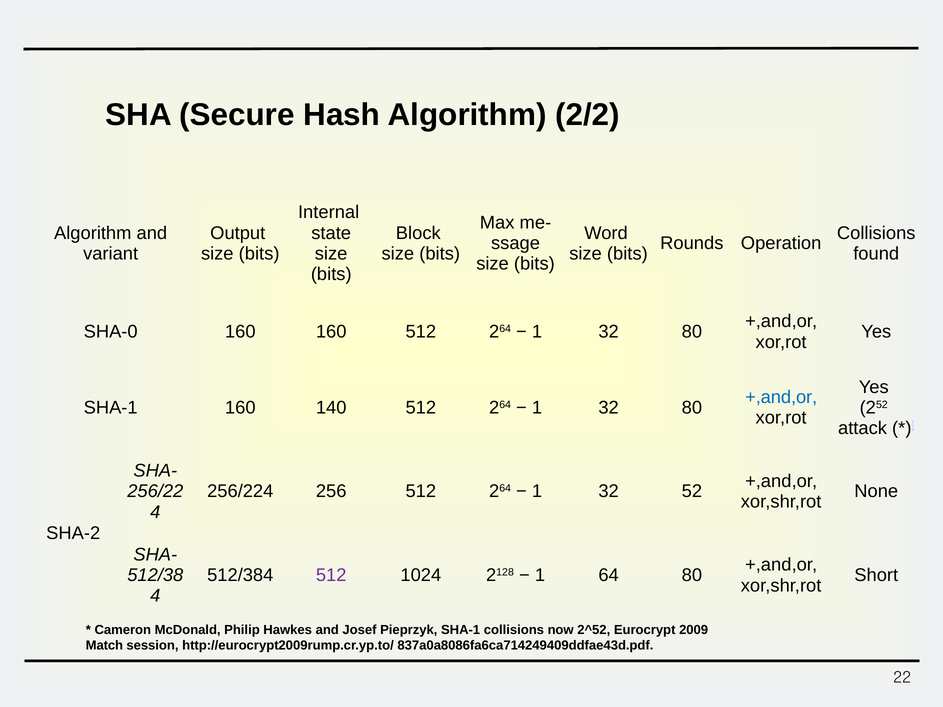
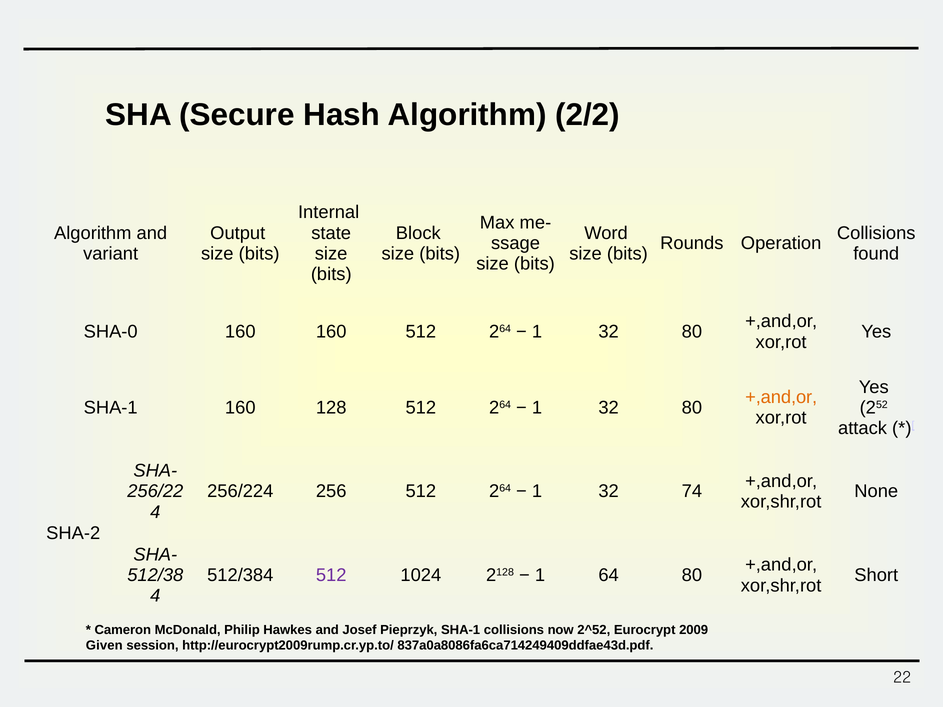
+,and,or colour: blue -> orange (781, 397)
140: 140 -> 128 (331, 408)
52: 52 -> 74 (692, 492)
Match: Match -> Given (104, 646)
